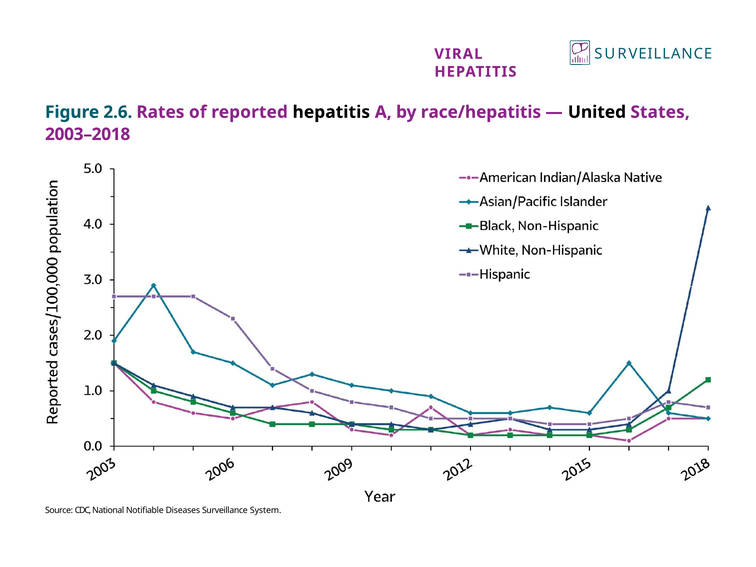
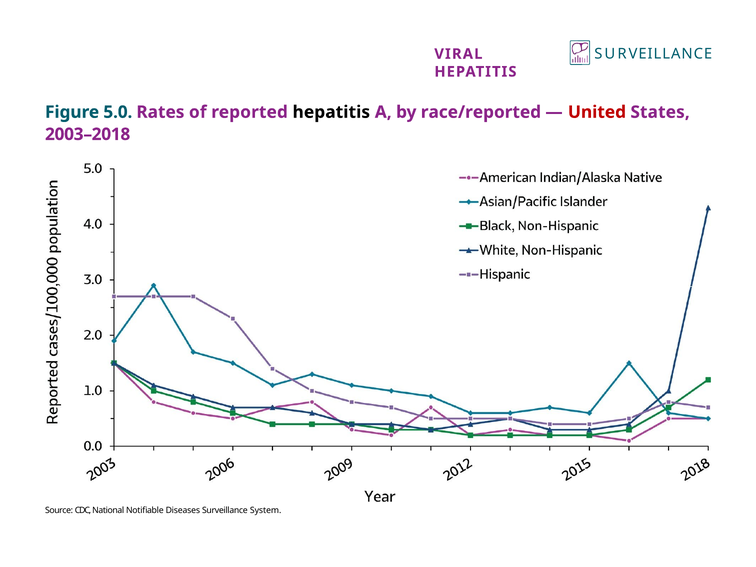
2.6: 2.6 -> 5.0 (118, 112)
race/hepatitis: race/hepatitis -> race/reported (481, 112)
United colour: black -> red (597, 112)
